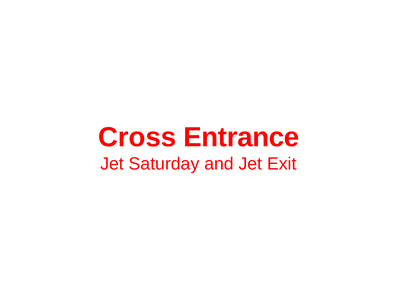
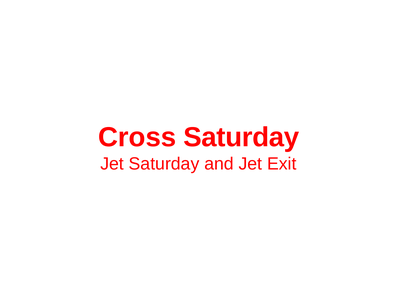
Cross Entrance: Entrance -> Saturday (241, 137)
